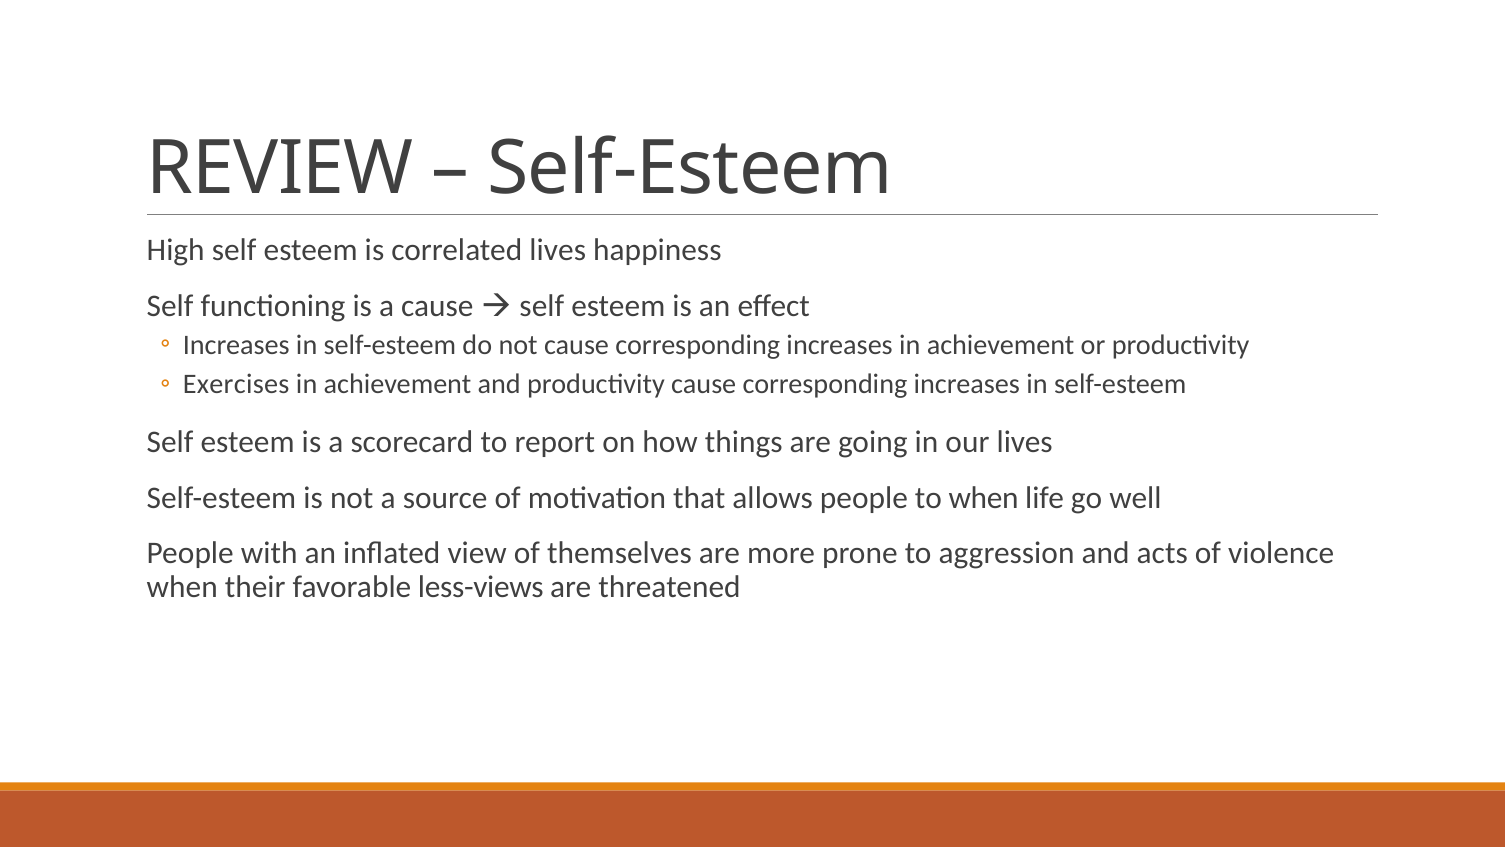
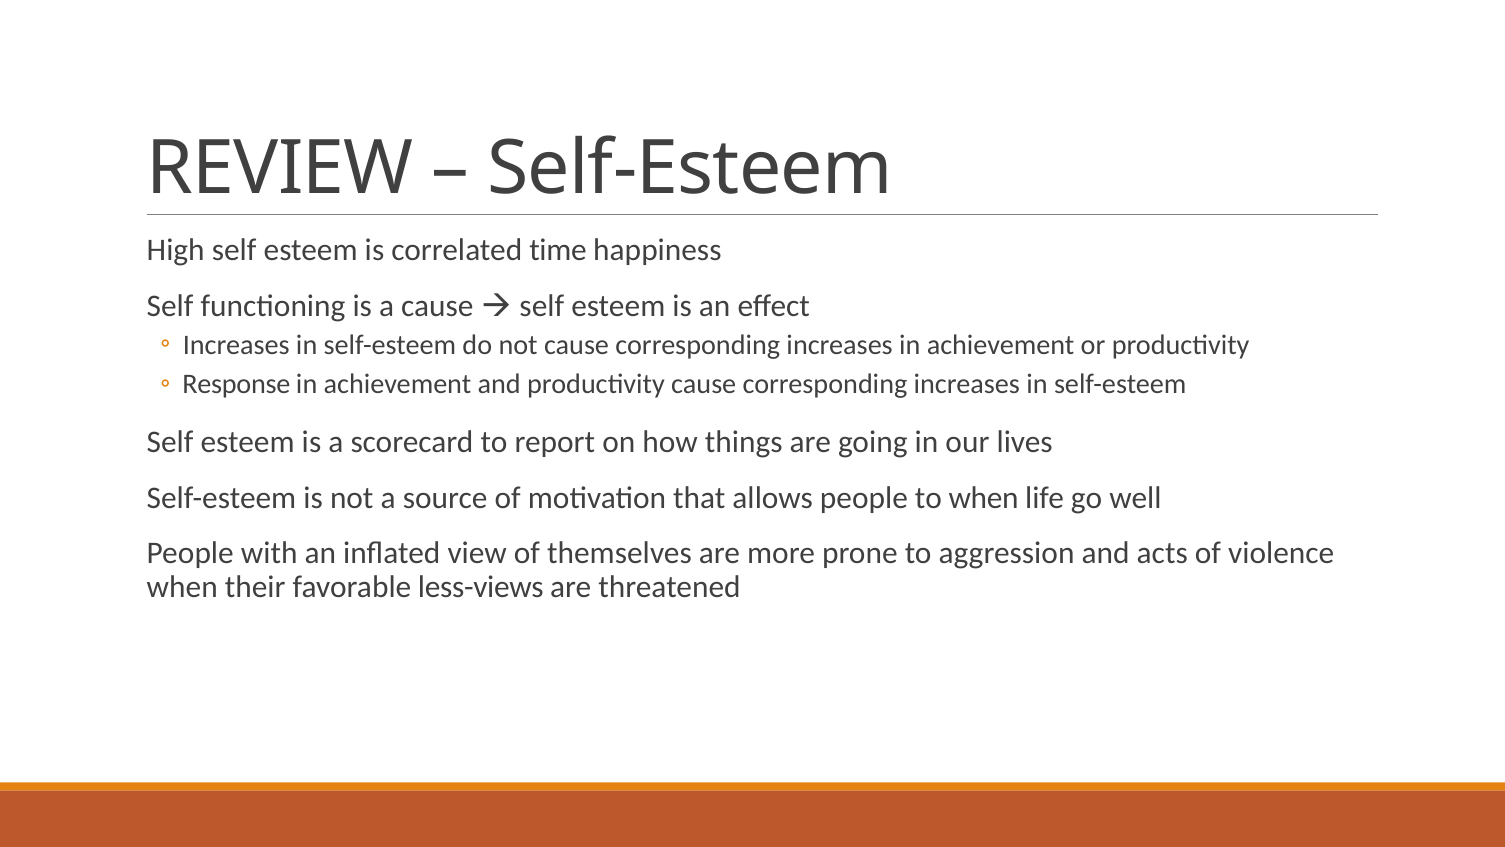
correlated lives: lives -> time (558, 250)
Exercises: Exercises -> Response (236, 384)
